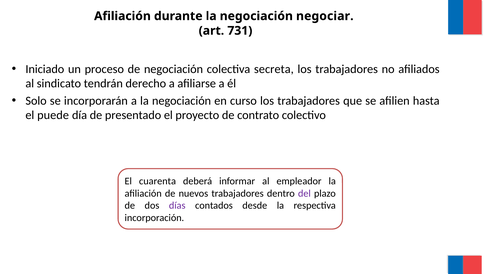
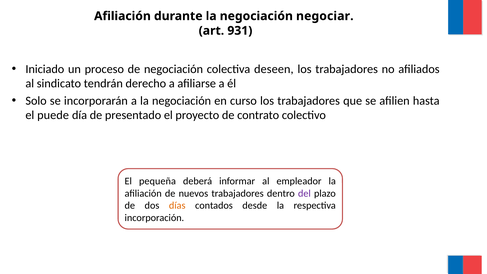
731: 731 -> 931 (240, 31)
secreta: secreta -> deseen (274, 69)
cuarenta: cuarenta -> pequeña (157, 181)
días colour: purple -> orange (177, 206)
